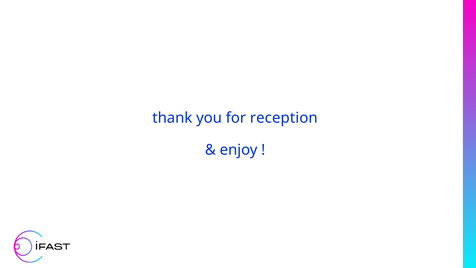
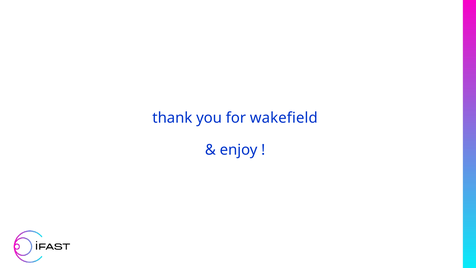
reception: reception -> wakefield (284, 118)
